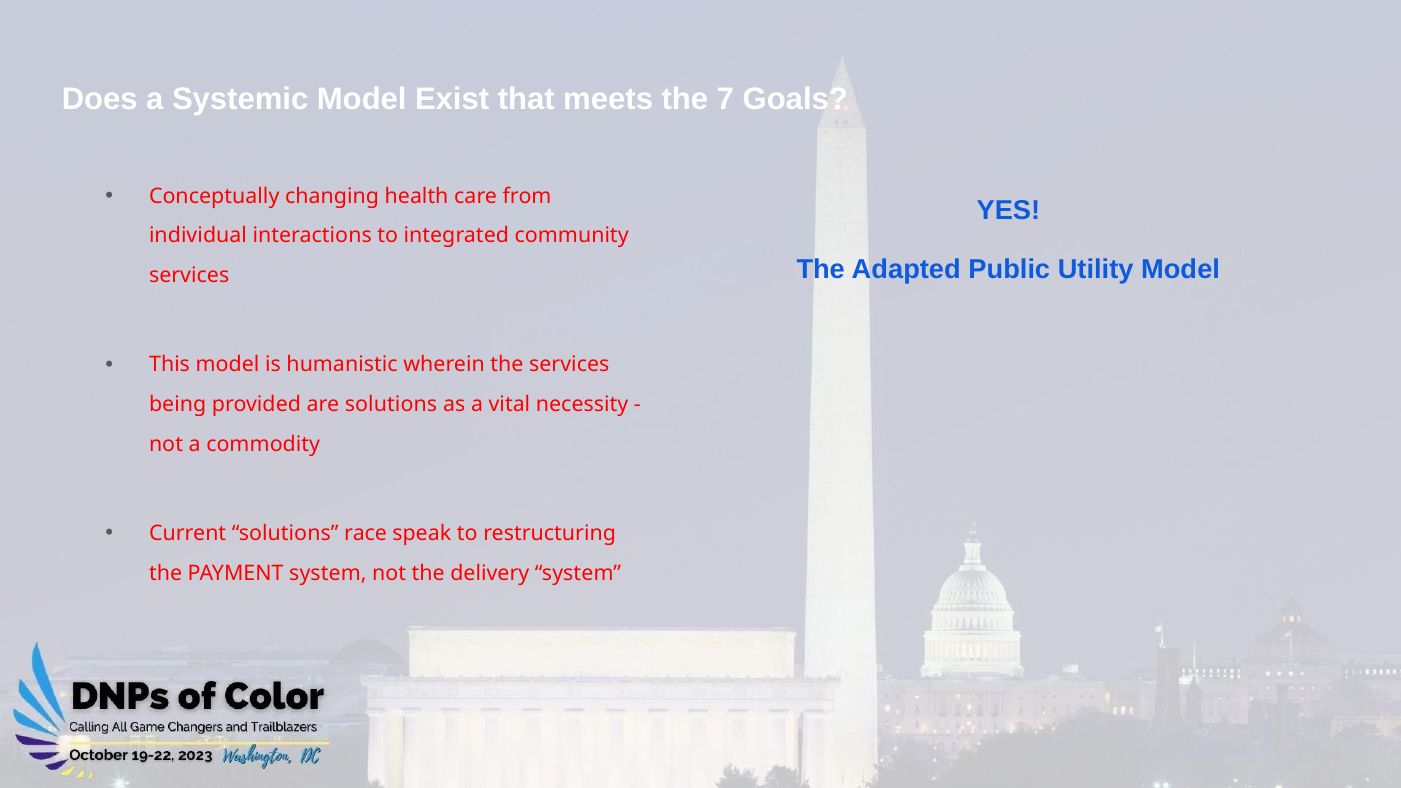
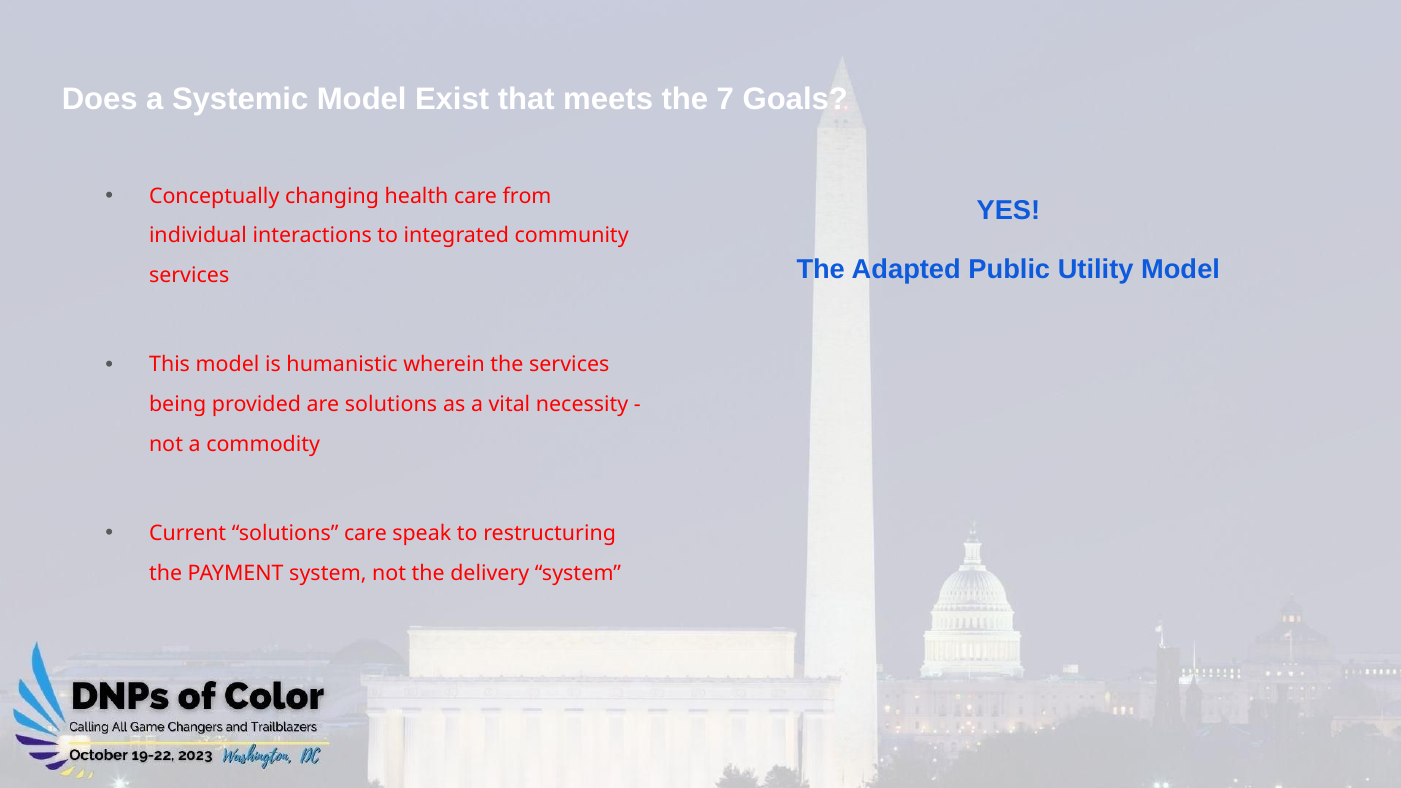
solutions race: race -> care (365, 533)
